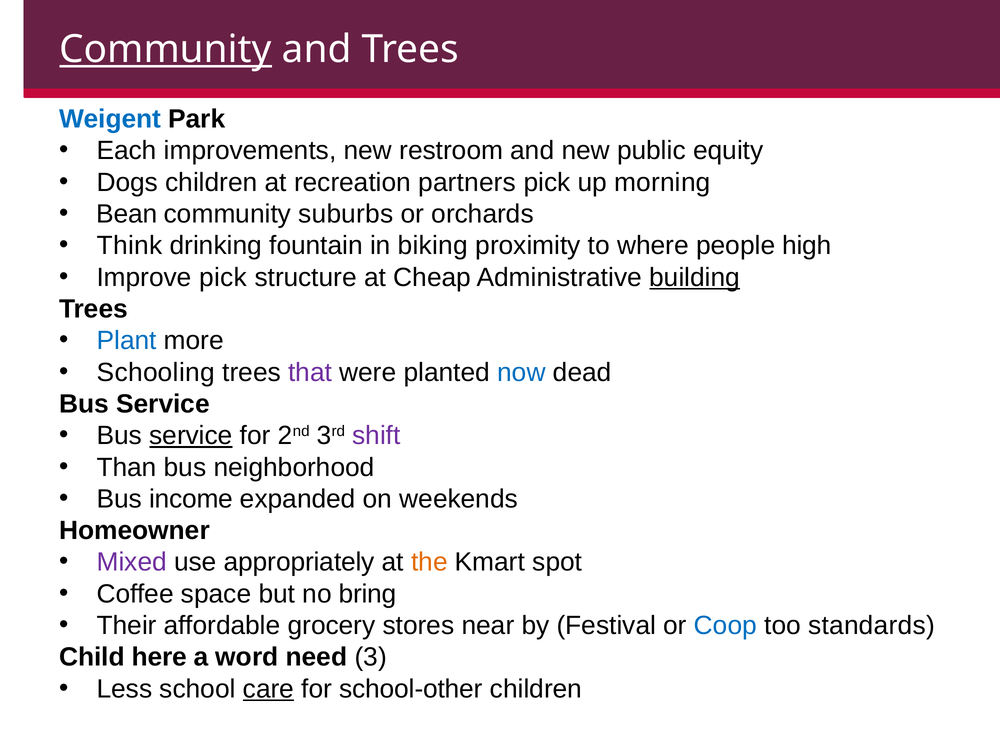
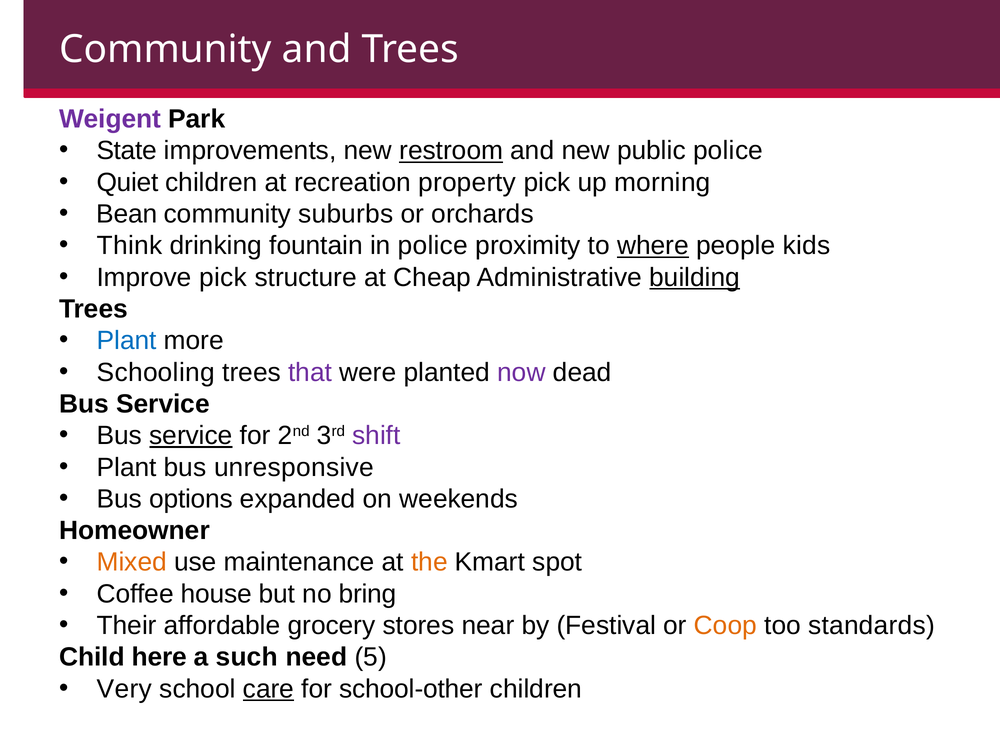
Community underline: present -> none (166, 49)
Weigent colour: blue -> purple (110, 119)
Each: Each -> State (127, 151)
restroom underline: none -> present (451, 151)
public equity: equity -> police (728, 151)
Dogs: Dogs -> Quiet (127, 182)
partners: partners -> property (467, 182)
in biking: biking -> police (433, 246)
where underline: none -> present (653, 246)
high: high -> kids (806, 246)
now colour: blue -> purple (521, 372)
Than: Than -> Plant (127, 467)
neighborhood: neighborhood -> unresponsive (294, 467)
income: income -> options (191, 499)
Mixed colour: purple -> orange (132, 562)
appropriately: appropriately -> maintenance (299, 562)
space: space -> house (216, 594)
Coop colour: blue -> orange (725, 626)
word: word -> such (247, 657)
3: 3 -> 5 (371, 657)
Less: Less -> Very (124, 689)
